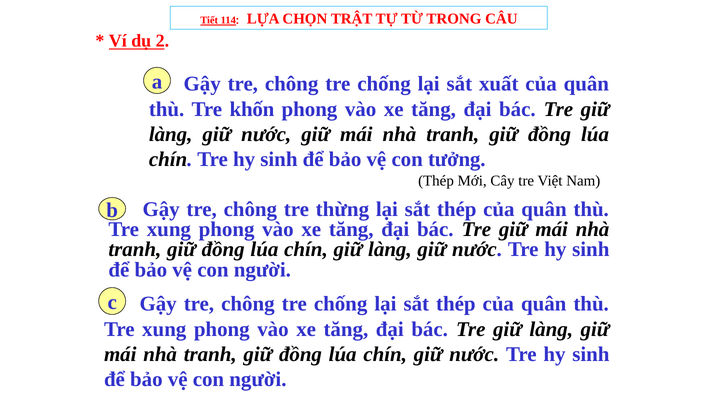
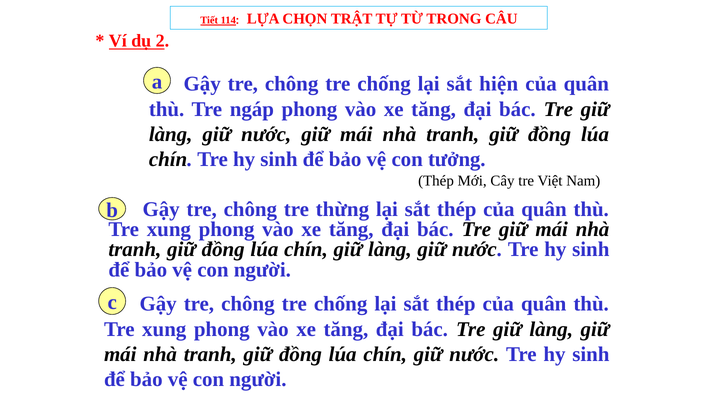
xuất: xuất -> hiện (499, 84)
khốn: khốn -> ngáp (252, 109)
